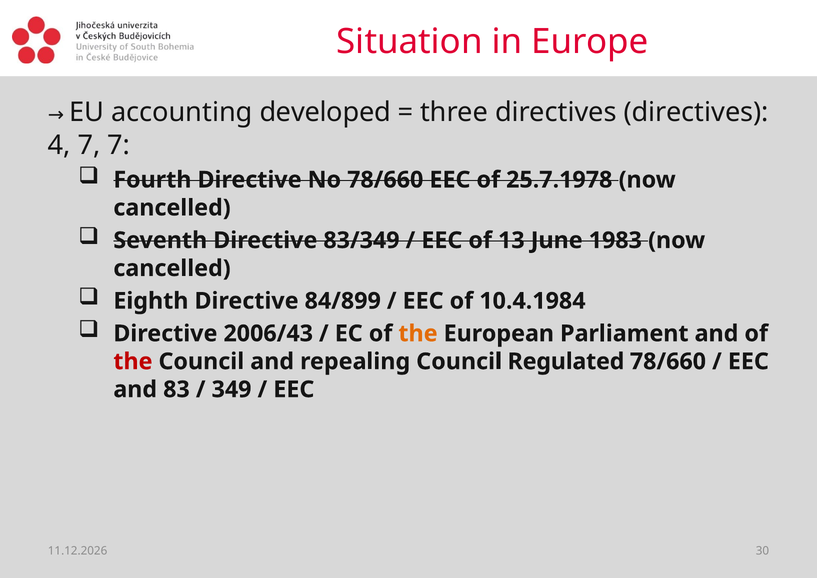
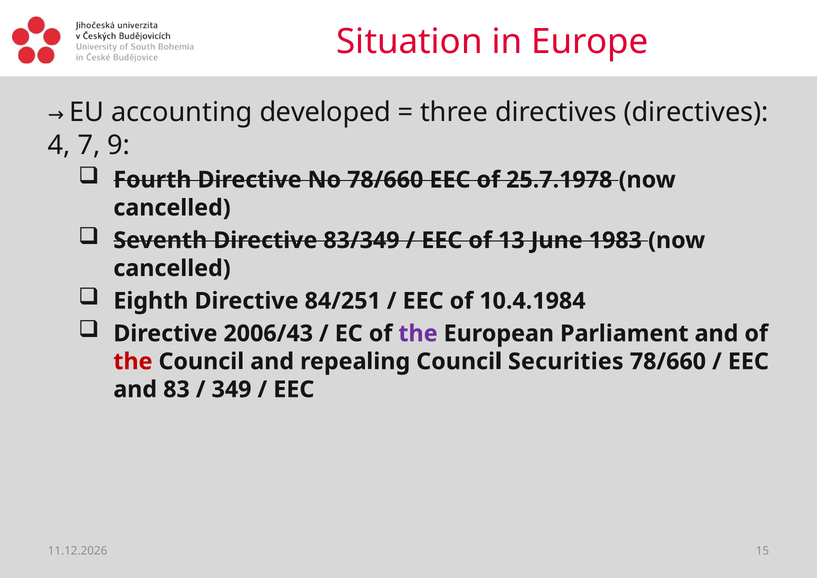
7 7: 7 -> 9 (119, 145)
84/899: 84/899 -> 84/251 (343, 301)
the colour: orange -> purple (418, 333)
Regulated: Regulated -> Securities (566, 361)
30: 30 -> 15 (763, 551)
